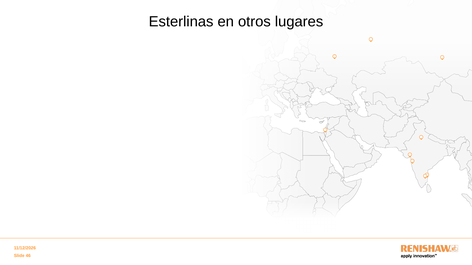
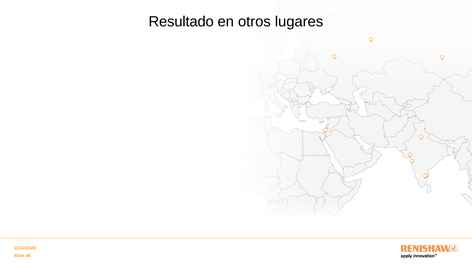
Esterlinas: Esterlinas -> Resultado (181, 22)
